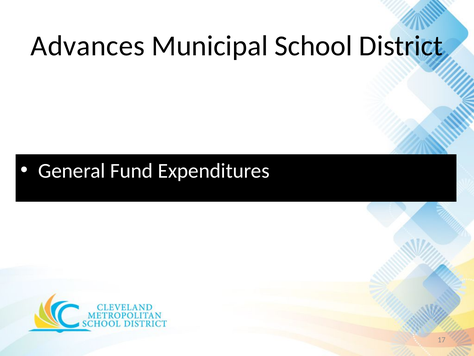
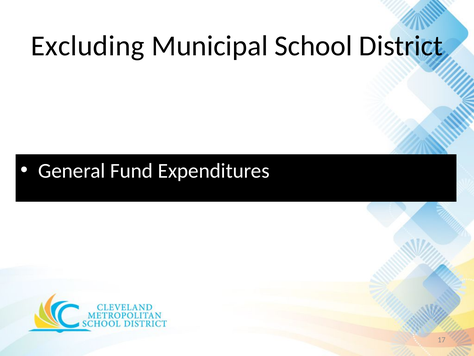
Advances: Advances -> Excluding (88, 46)
